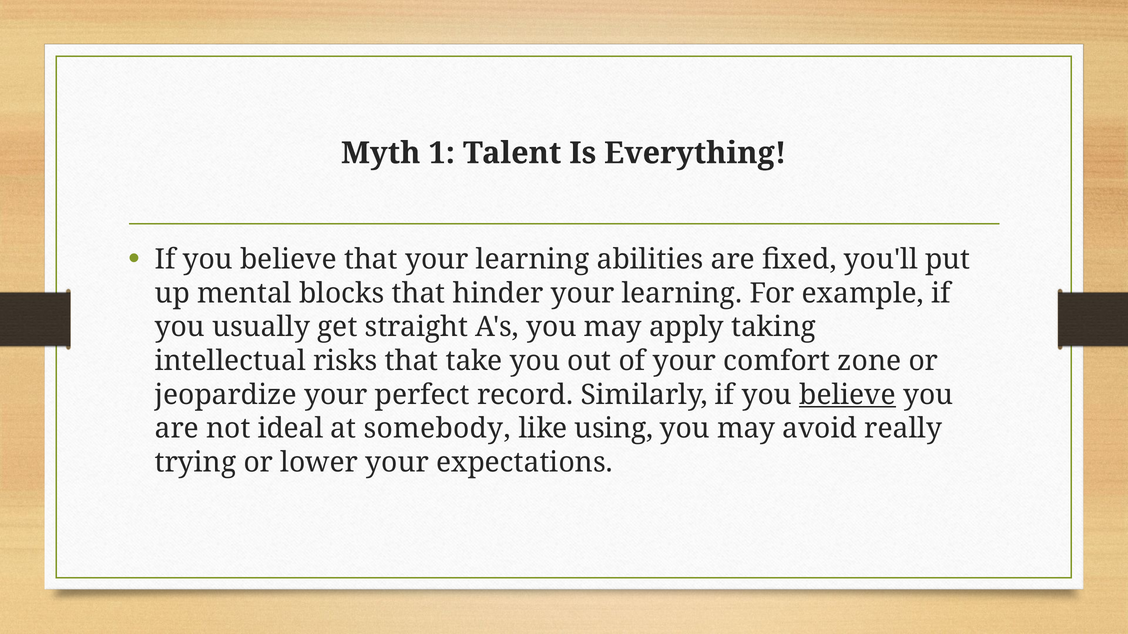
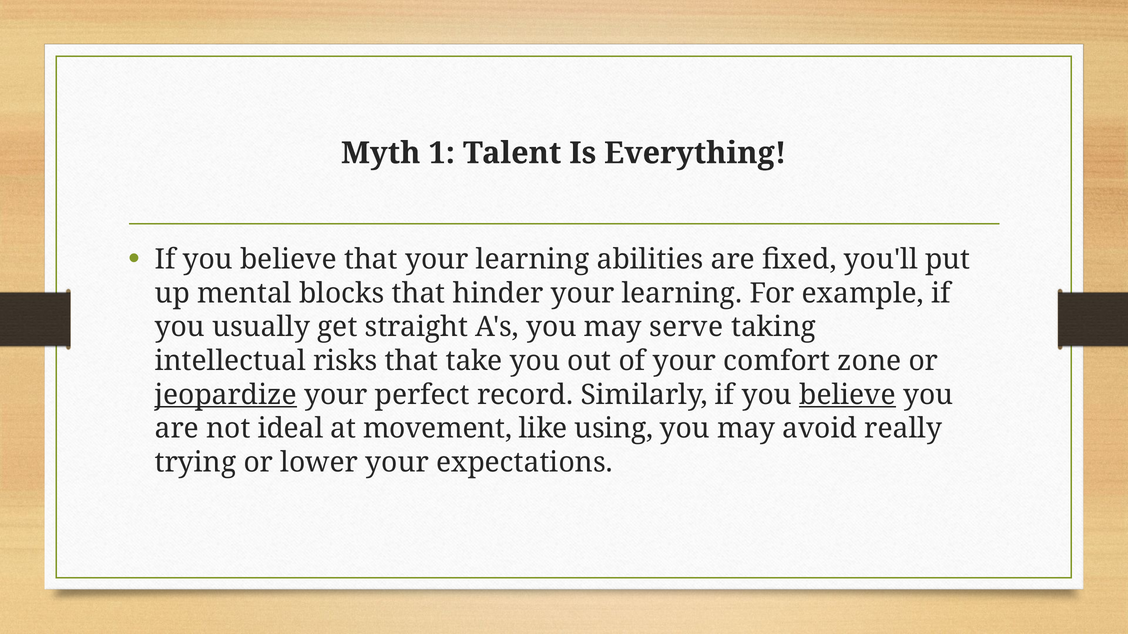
apply: apply -> serve (686, 327)
jeopardize underline: none -> present (226, 395)
somebody: somebody -> movement (438, 429)
